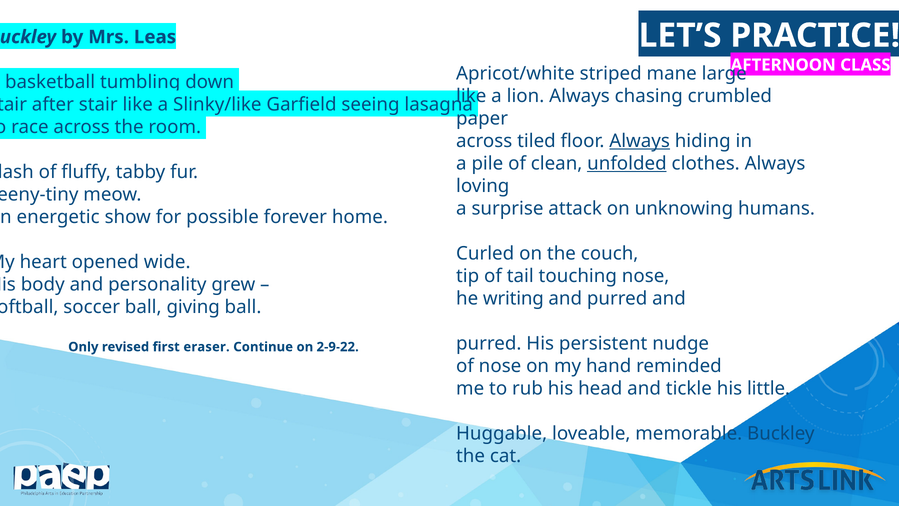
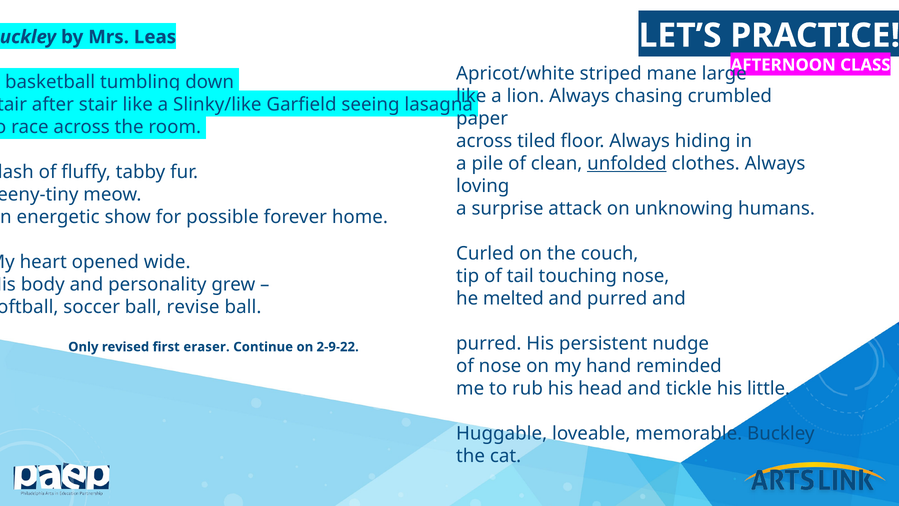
Always underline: present -> none (640, 141)
writing: writing -> melted (513, 298)
giving: giving -> revise (193, 307)
